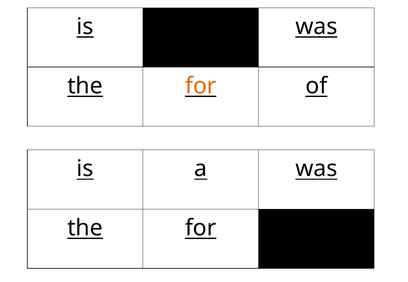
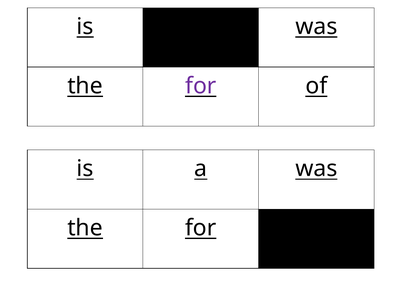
for colour: orange -> purple (201, 86)
